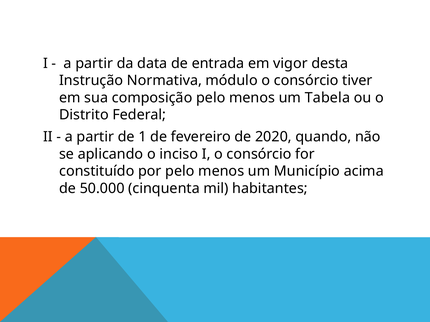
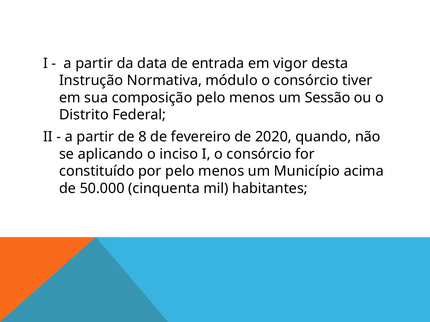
Tabela: Tabela -> Sessão (328, 98)
1: 1 -> 8 (143, 137)
